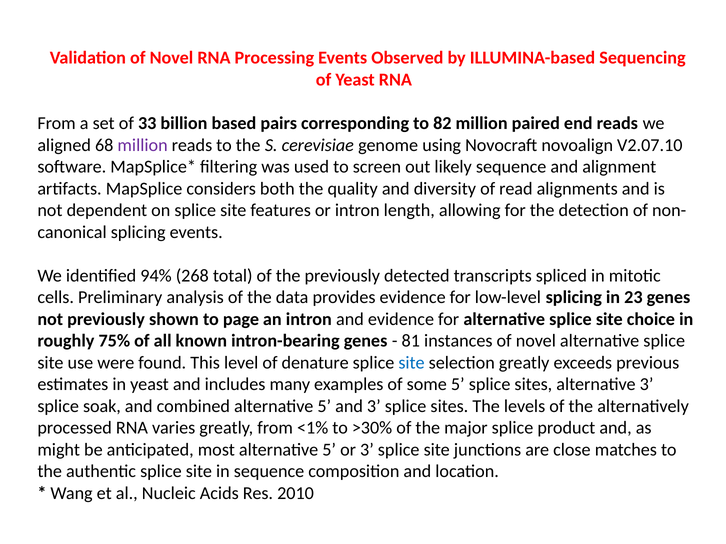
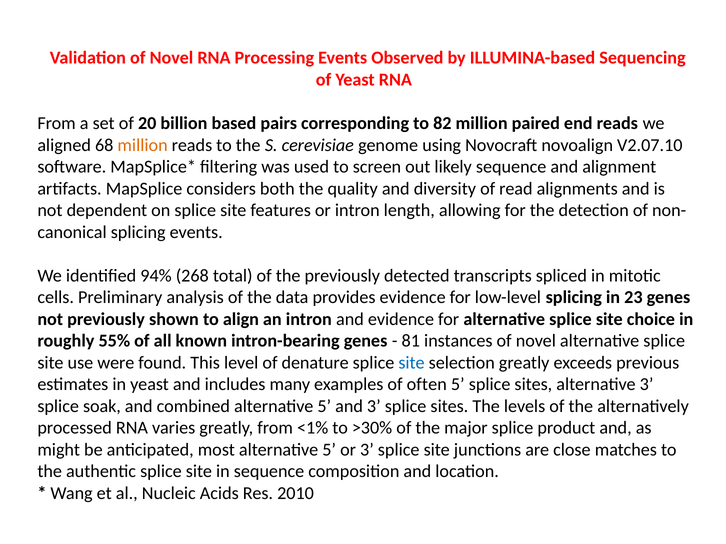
33: 33 -> 20 (147, 123)
million colour: purple -> orange (143, 145)
page: page -> align (241, 319)
75%: 75% -> 55% (114, 341)
some: some -> often (427, 385)
